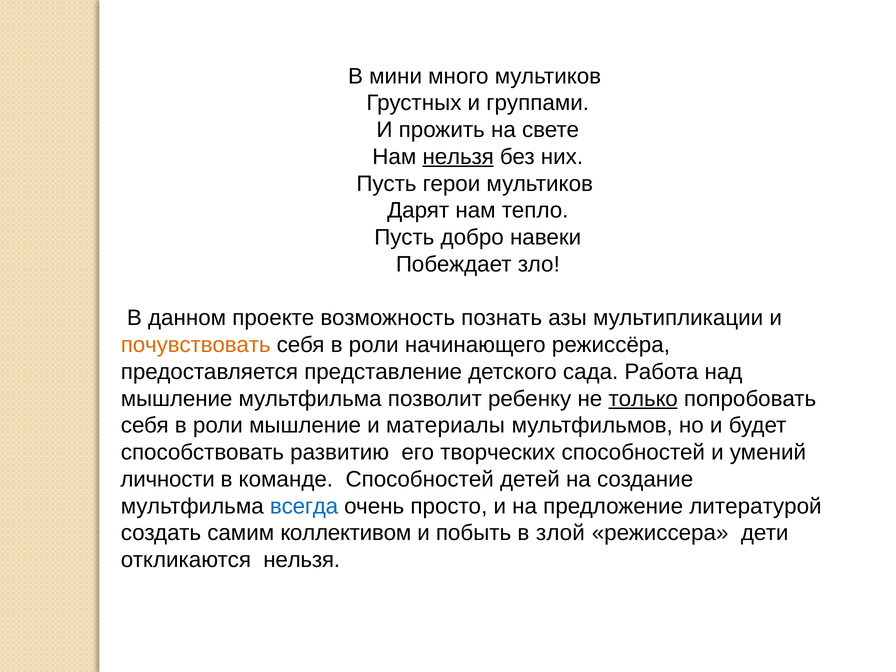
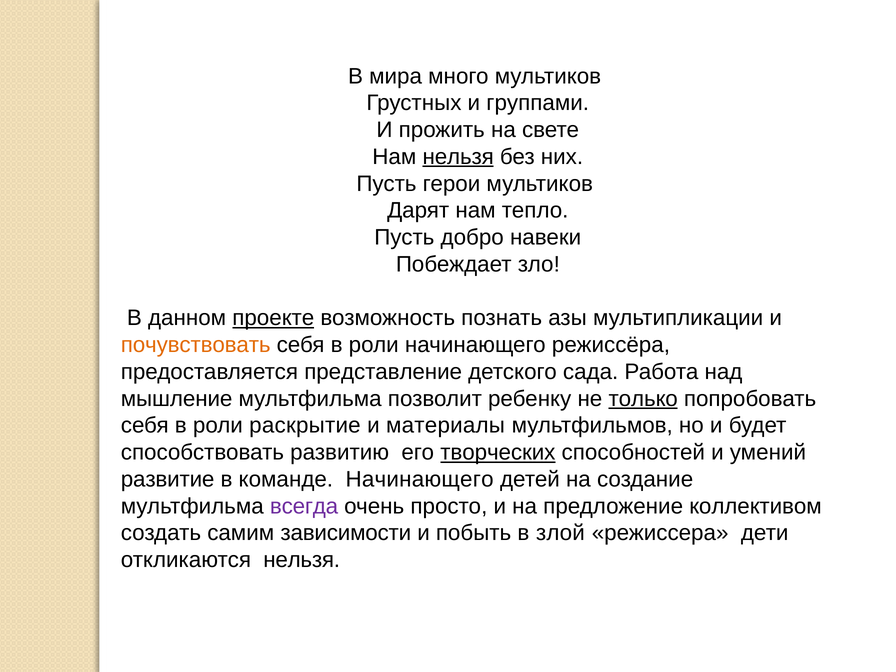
мини: мини -> мира (396, 76)
проекте underline: none -> present (273, 318)
роли мышление: мышление -> раскрытие (305, 426)
творческих underline: none -> present (498, 452)
личности: личности -> развитие (168, 479)
команде Способностей: Способностей -> Начинающего (420, 479)
всегда colour: blue -> purple (304, 506)
литературой: литературой -> коллективом (755, 506)
коллективом: коллективом -> зависимости (346, 533)
